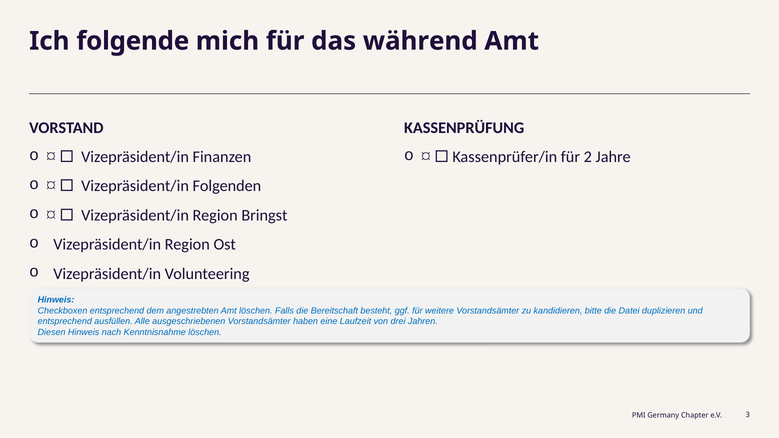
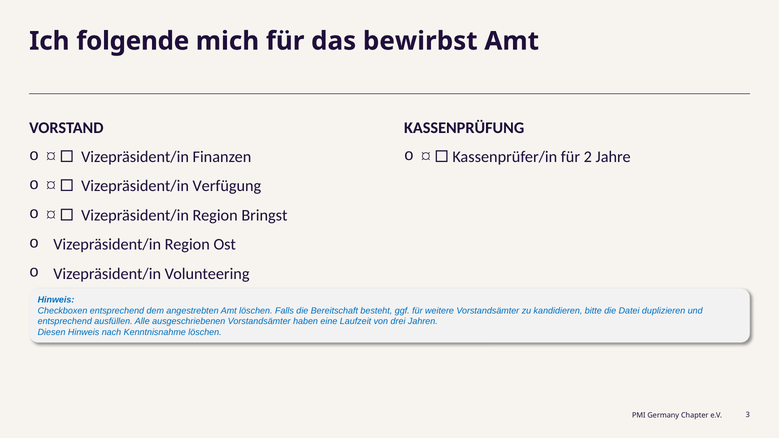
während: während -> bewirbst (420, 41)
Folgenden: Folgenden -> Verfügung (227, 186)
